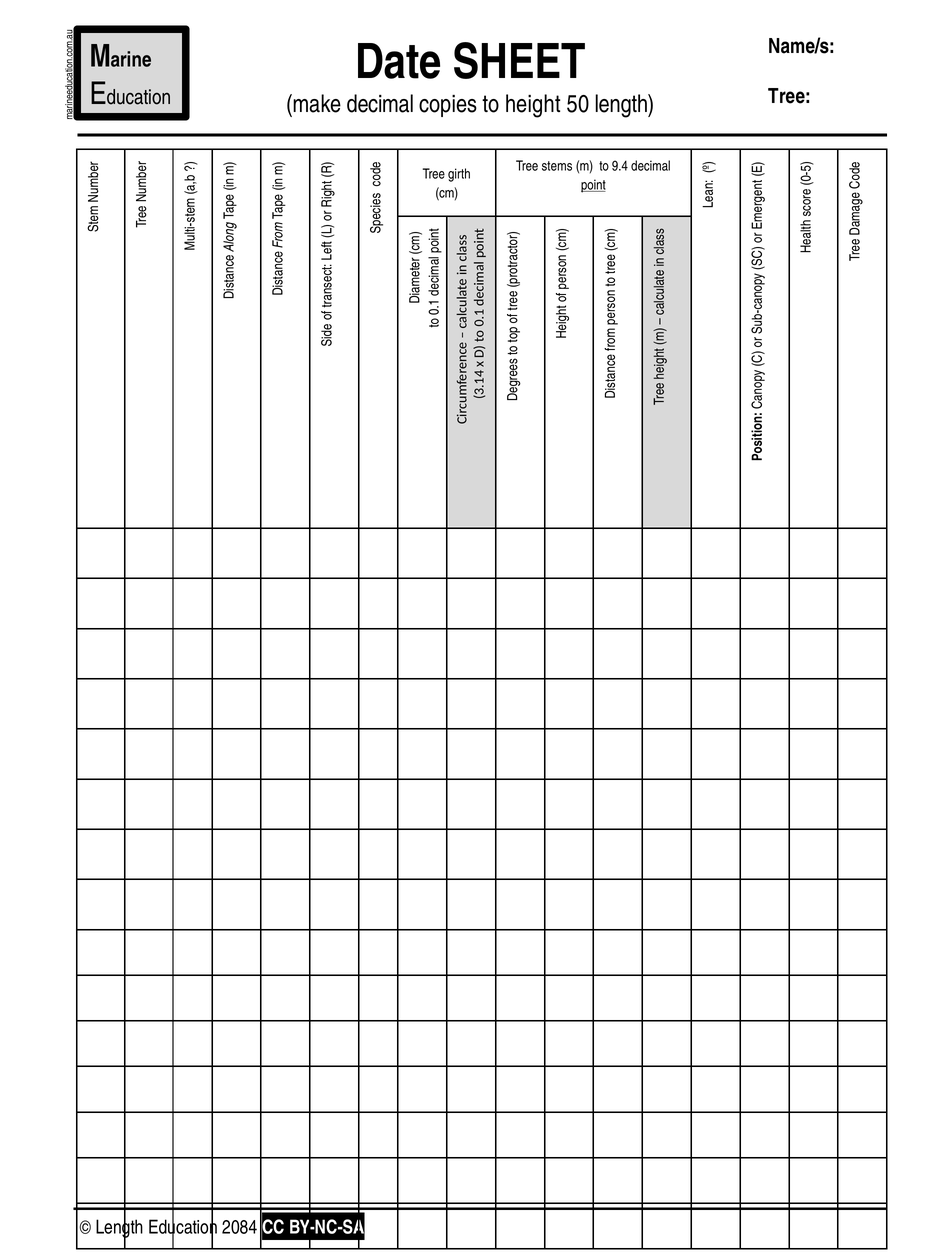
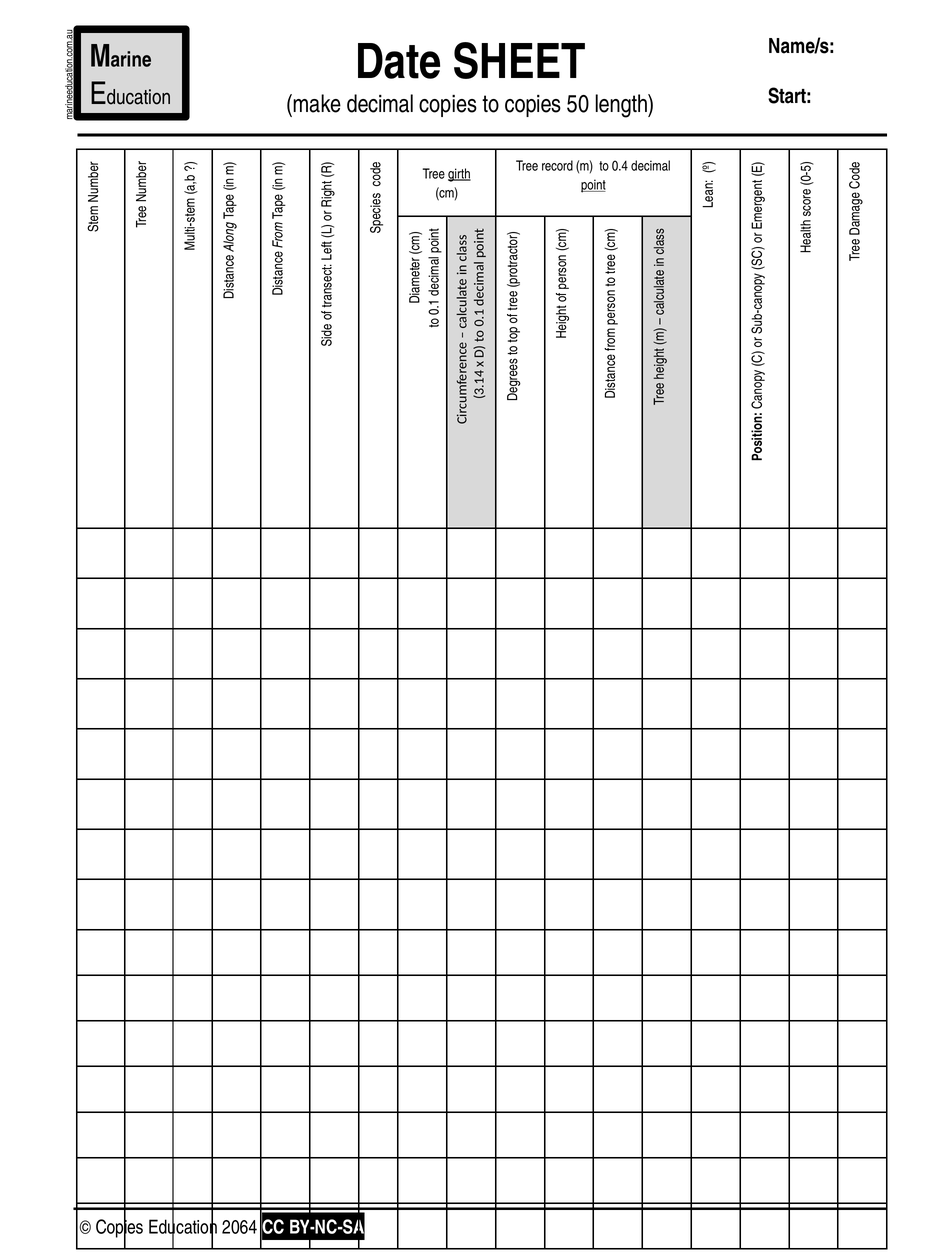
Tree: Tree -> Start (790, 97)
to height: height -> copies (533, 104)
stems: stems -> record (557, 166)
9.4: 9.4 -> 0.4 (620, 166)
girth underline: none -> present (459, 174)
Length: Length -> Copies (120, 1228)
2084: 2084 -> 2064 (240, 1228)
